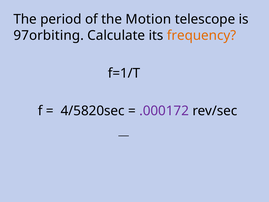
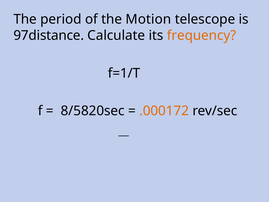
97orbiting: 97orbiting -> 97distance (49, 35)
4/5820sec: 4/5820sec -> 8/5820sec (93, 111)
.000172 colour: purple -> orange (164, 111)
